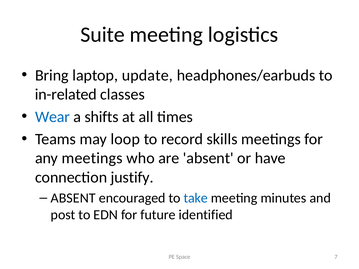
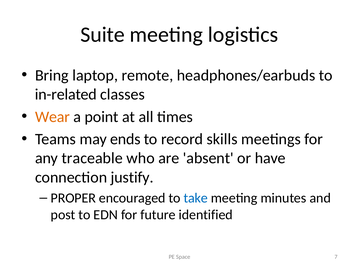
update: update -> remote (147, 75)
Wear colour: blue -> orange (52, 117)
shifts: shifts -> point (102, 117)
loop: loop -> ends (125, 139)
any meetings: meetings -> traceable (92, 158)
ABSENT: ABSENT -> PROPER (73, 198)
